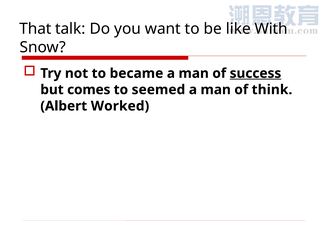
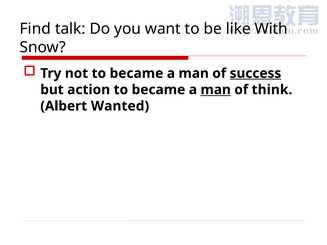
That: That -> Find (35, 29)
comes: comes -> action (89, 90)
seemed: seemed -> became (158, 90)
man underline: none -> present (216, 90)
Worked: Worked -> Wanted (120, 106)
